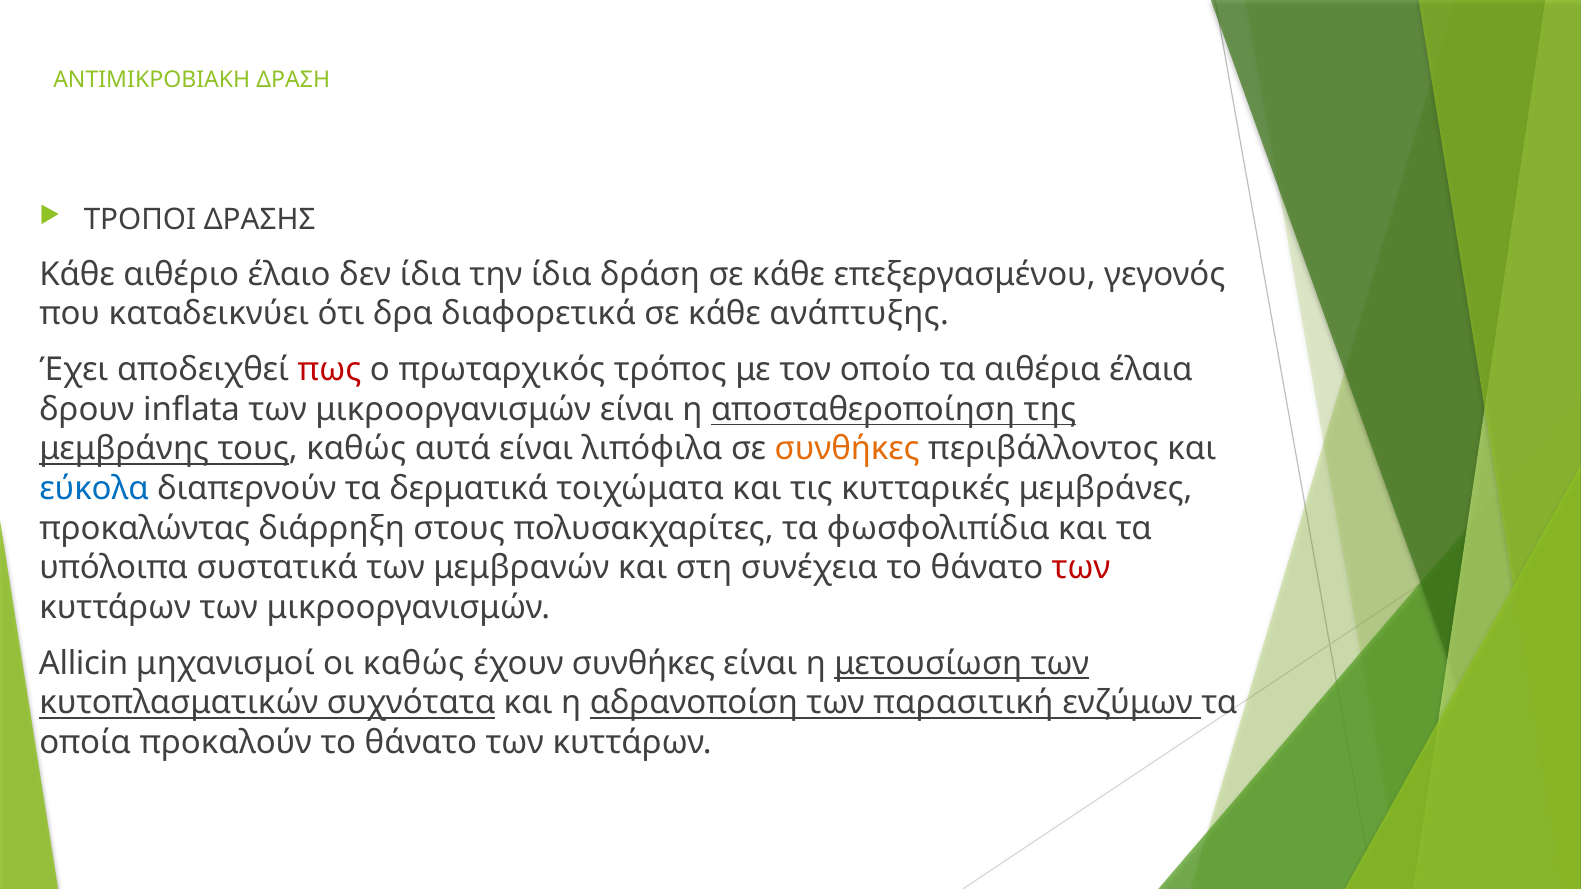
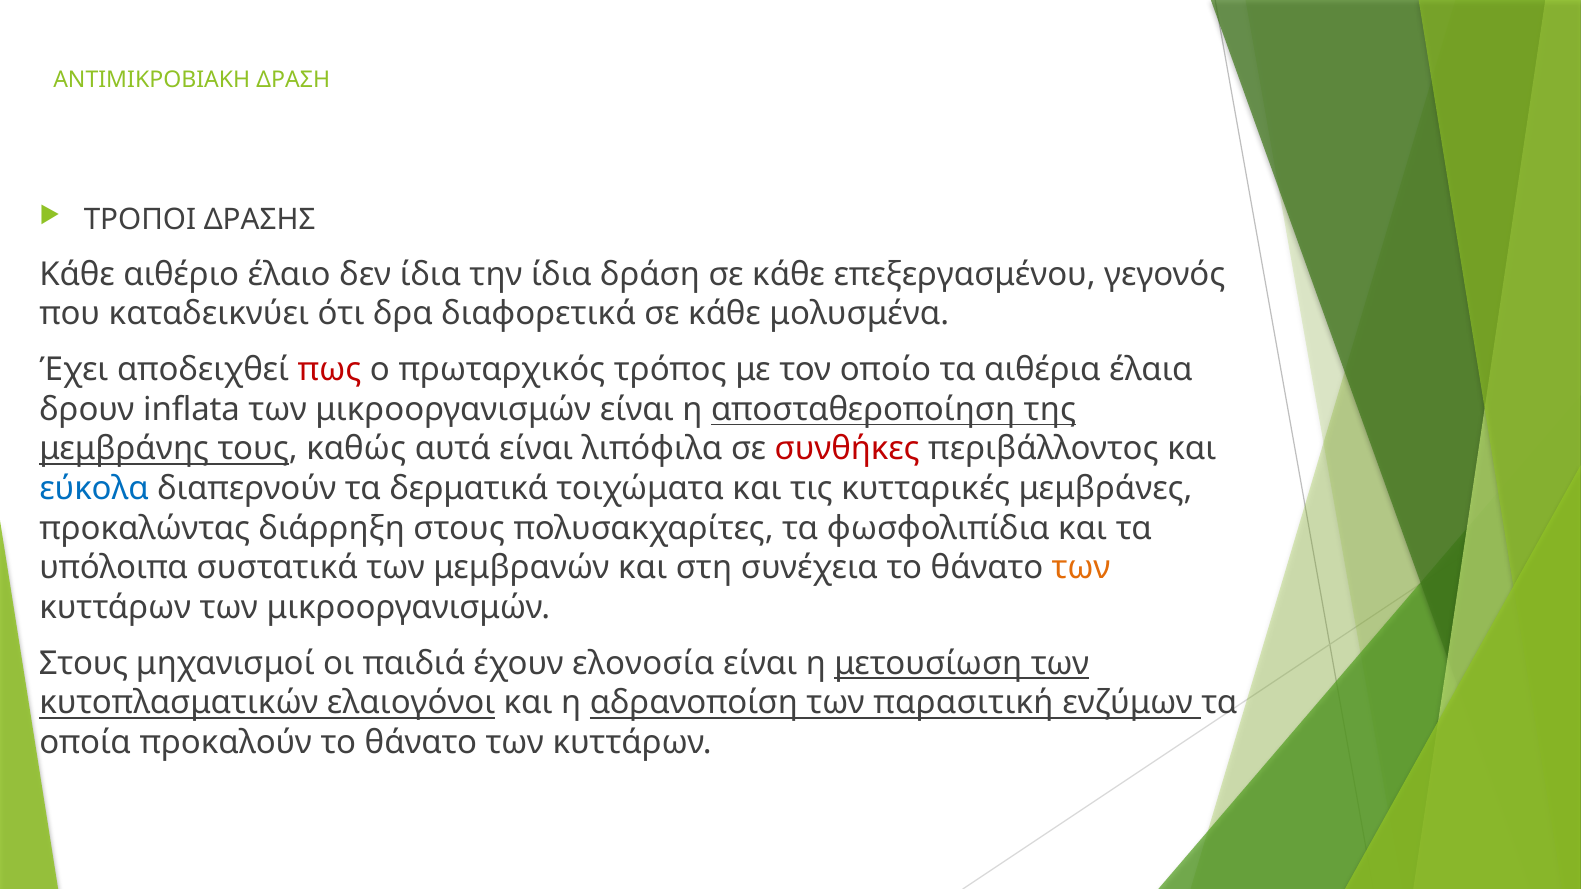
ανάπτυξης: ανάπτυξης -> μολυσμένα (859, 314)
συνθήκες colour: orange -> red (847, 449)
των colour: red -> orange (1081, 568)
Allicin: Allicin -> Στους (84, 664)
οι καθώς: καθώς -> παιδιά (414, 664)
έχουν συνθήκες: συνθήκες -> ελονοσία (643, 664)
συχνότατα: συχνότατα -> ελαιογόνοι (411, 703)
